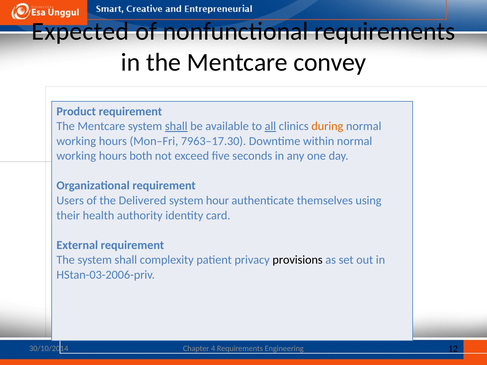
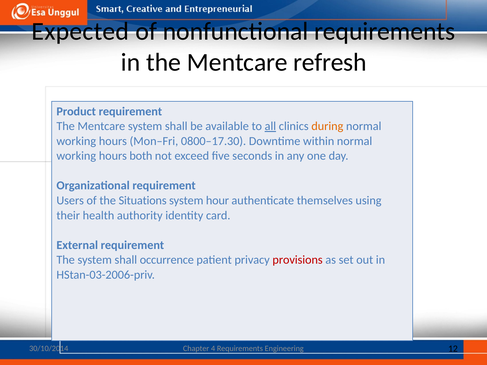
convey: convey -> refresh (330, 62)
shall underline: present -> none (176, 126)
7963–17.30: 7963–17.30 -> 0800–17.30 (214, 141)
Delivered: Delivered -> Situations (143, 201)
complexity: complexity -> occurrence (167, 260)
provisions colour: black -> red (298, 260)
